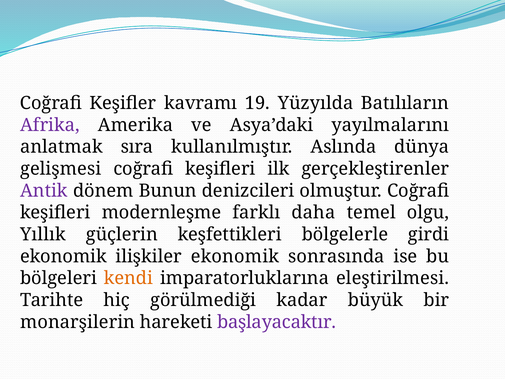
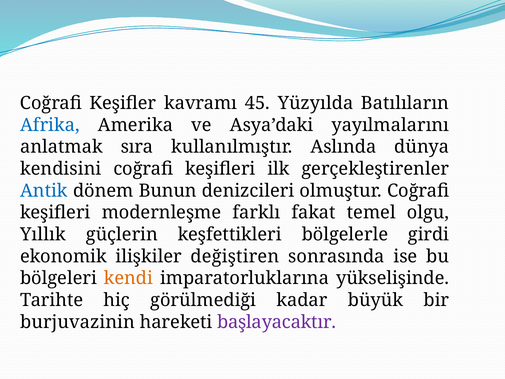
19: 19 -> 45 (257, 103)
Afrika colour: purple -> blue (50, 125)
gelişmesi: gelişmesi -> kendisini (61, 169)
Antik colour: purple -> blue (44, 191)
daha: daha -> fakat (314, 212)
ilişkiler ekonomik: ekonomik -> değiştiren (235, 256)
eleştirilmesi: eleştirilmesi -> yükselişinde (393, 278)
monarşilerin: monarşilerin -> burjuvazinin (78, 322)
